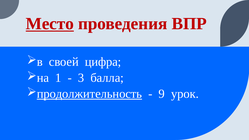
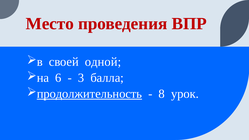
Место underline: present -> none (50, 24)
цифра: цифра -> одной (103, 62)
1: 1 -> 6 (58, 78)
9: 9 -> 8 (162, 94)
